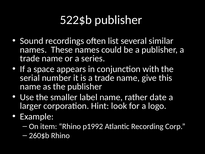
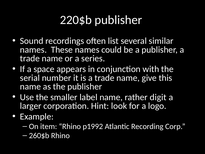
522$b: 522$b -> 220$b (76, 20)
date: date -> digit (158, 97)
